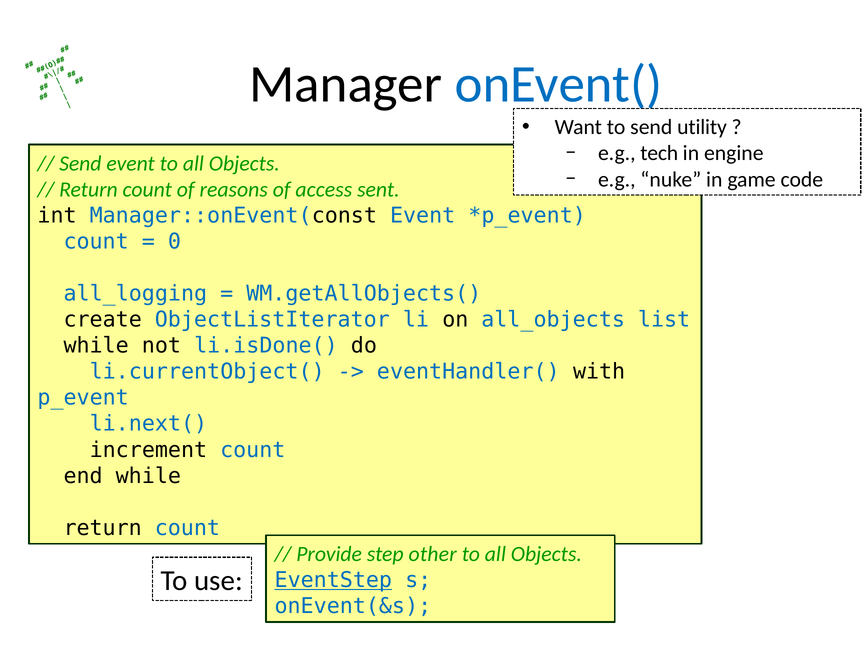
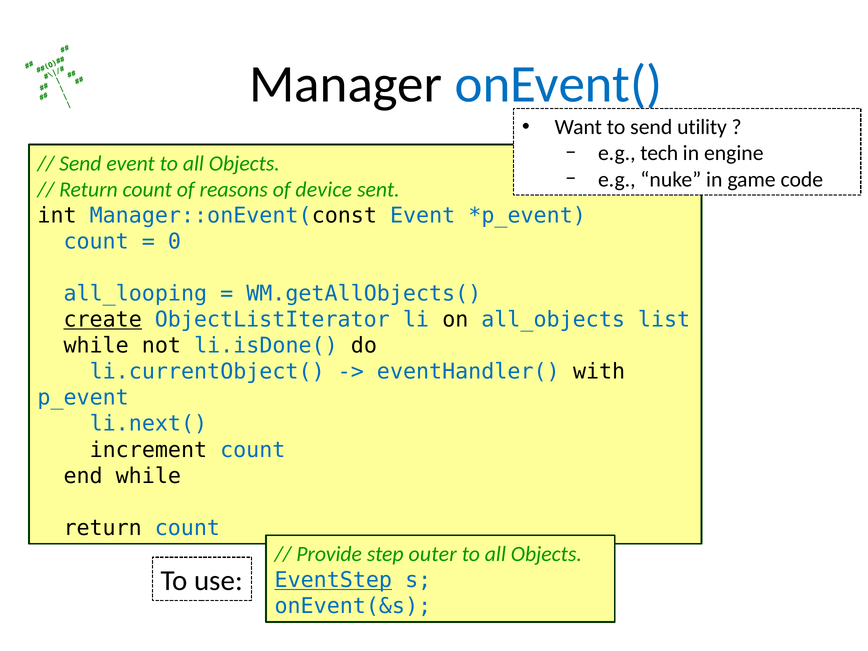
access: access -> device (324, 189)
all_logging: all_logging -> all_looping (135, 294)
create underline: none -> present (103, 320)
other: other -> outer (433, 554)
